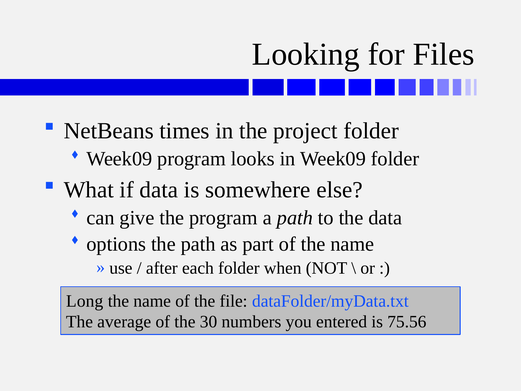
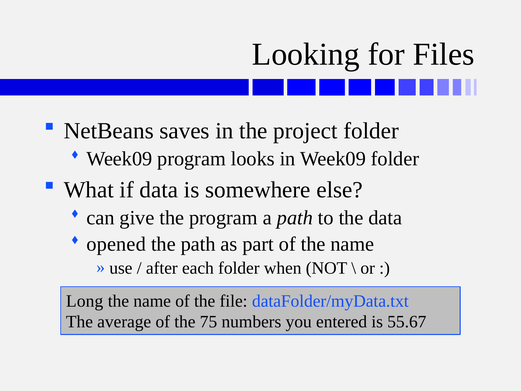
times: times -> saves (185, 131)
options: options -> opened (116, 244)
30: 30 -> 75 (209, 322)
75.56: 75.56 -> 55.67 (407, 322)
